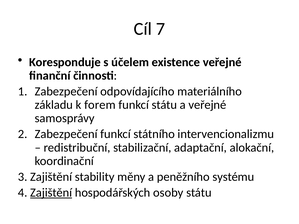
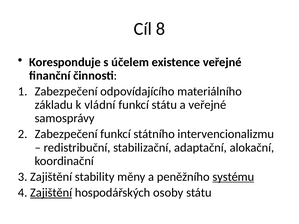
7: 7 -> 8 (161, 29)
forem: forem -> vládní (100, 105)
systému underline: none -> present (233, 177)
